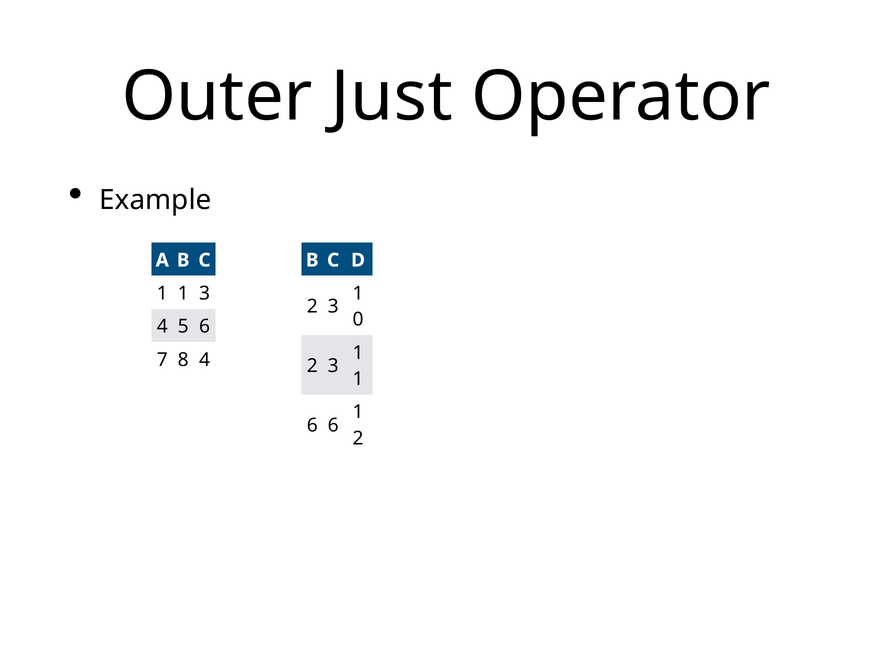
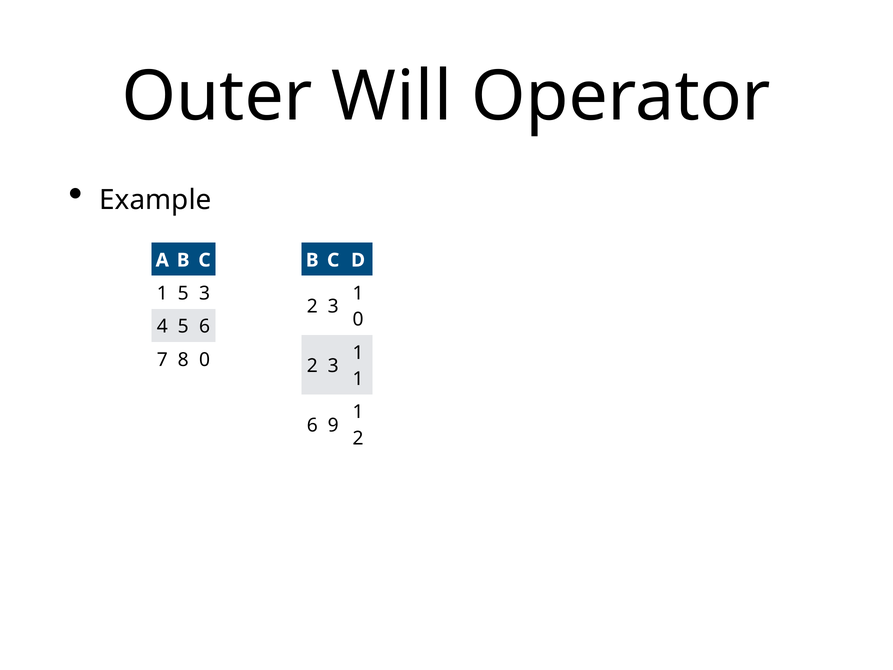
Just: Just -> Will (392, 96)
1: 1 -> 5 (183, 293)
8 4: 4 -> 0 (205, 360)
6 6: 6 -> 9 (333, 425)
